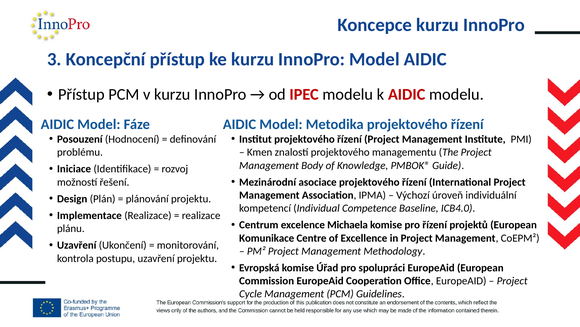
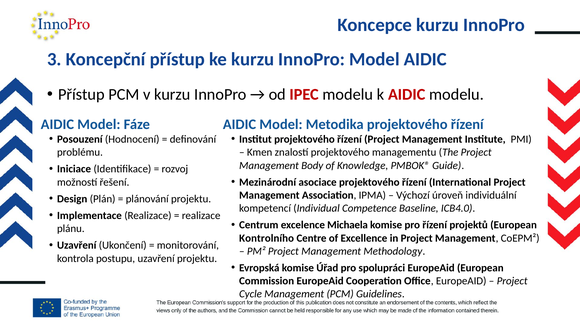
Komunikace: Komunikace -> Kontrolního (267, 238)
